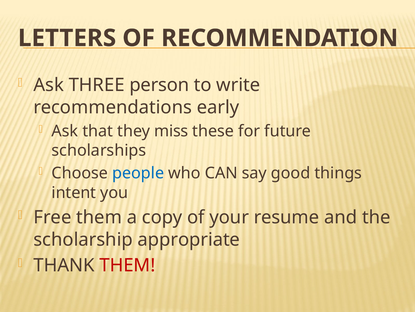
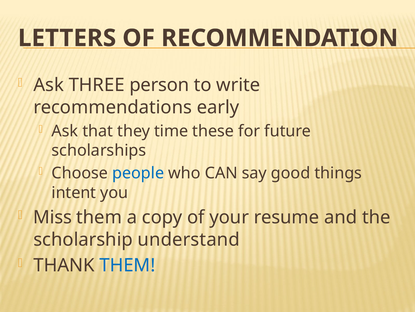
miss: miss -> time (171, 131)
Free: Free -> Miss (53, 217)
appropriate: appropriate -> understand (189, 239)
THEM colour: red -> blue (127, 265)
